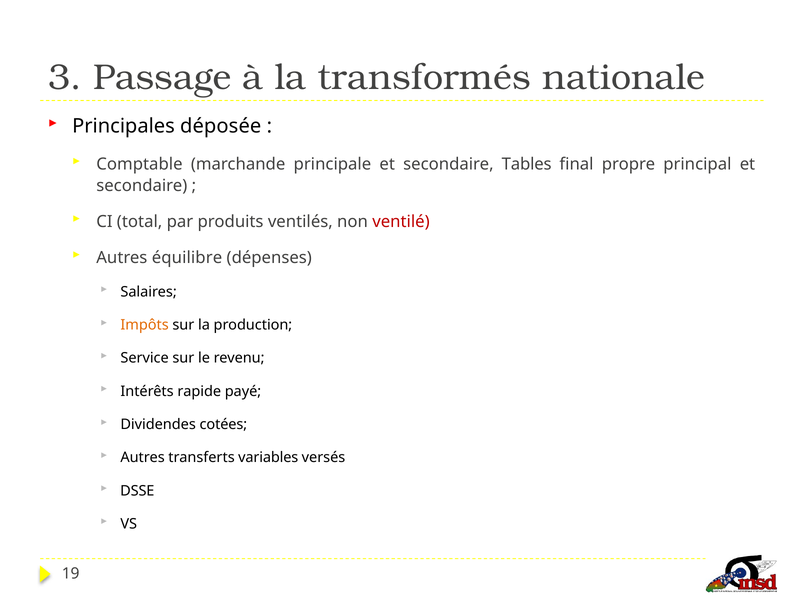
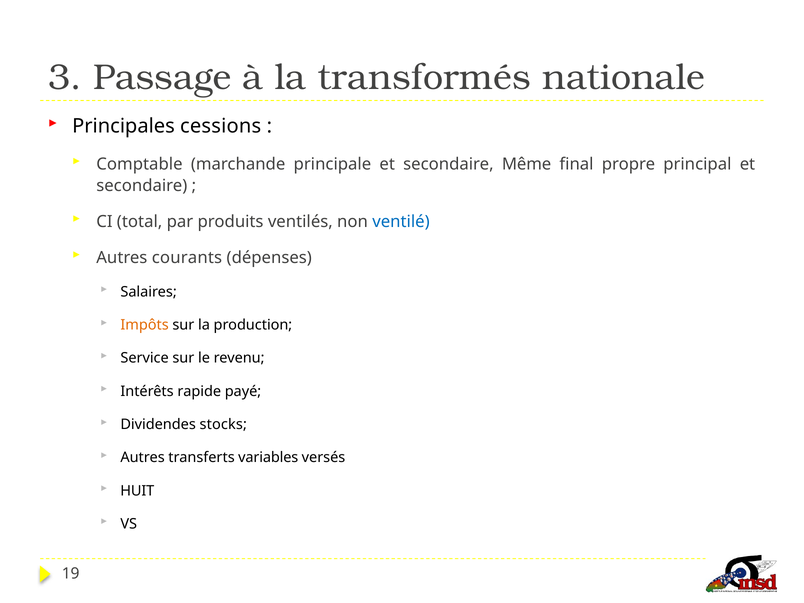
déposée: déposée -> cessions (221, 126)
Tables: Tables -> Même (527, 164)
ventilé colour: red -> blue (401, 222)
équilibre: équilibre -> courants (187, 258)
cotées: cotées -> stocks (223, 424)
DSSE: DSSE -> HUIT (137, 491)
